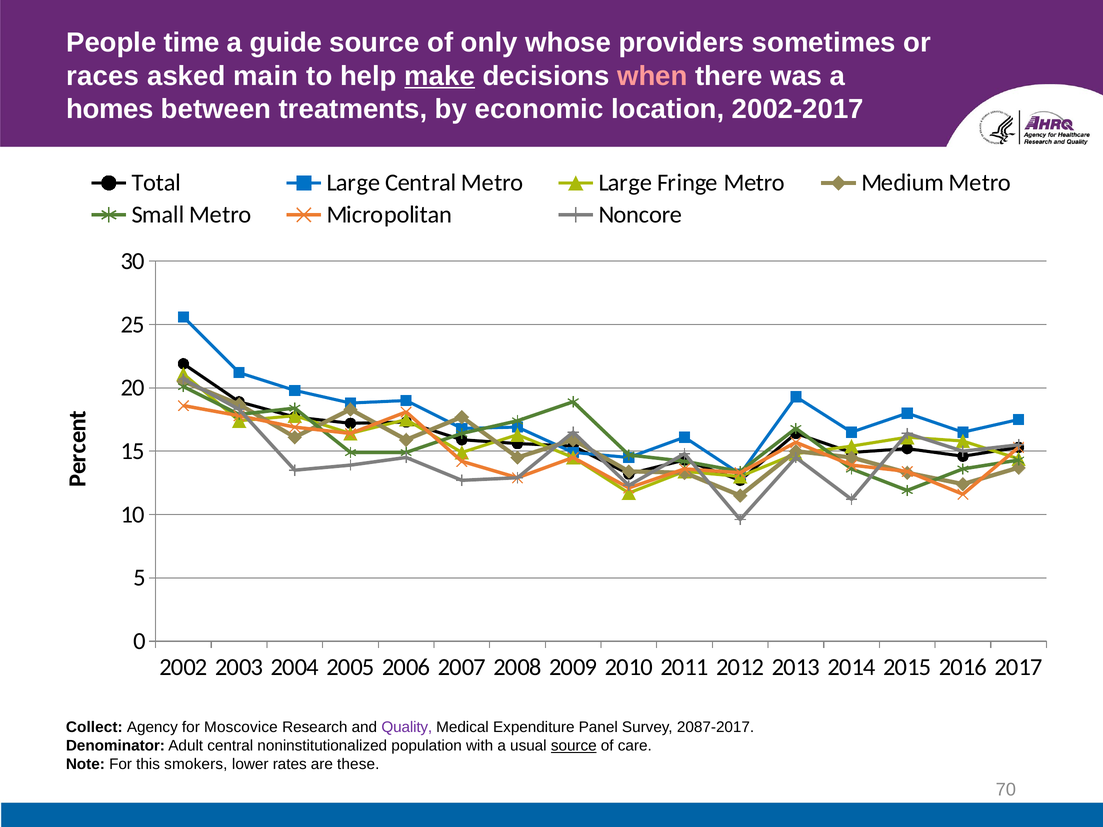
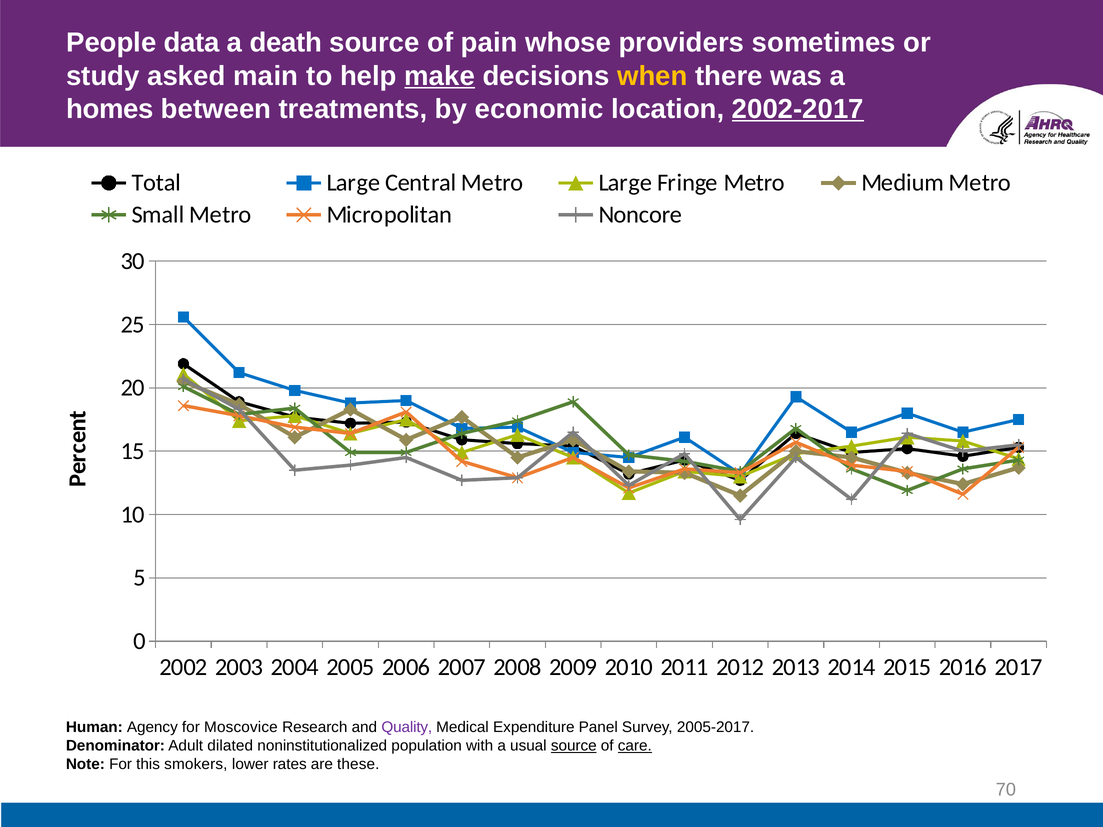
time: time -> data (192, 43)
guide: guide -> death (286, 43)
only: only -> pain (489, 43)
races: races -> study (103, 76)
when colour: pink -> yellow (652, 76)
2002-2017 underline: none -> present (798, 109)
Collect: Collect -> Human (94, 728)
2087-2017: 2087-2017 -> 2005-2017 (716, 728)
Adult central: central -> dilated (230, 746)
care underline: none -> present (635, 746)
